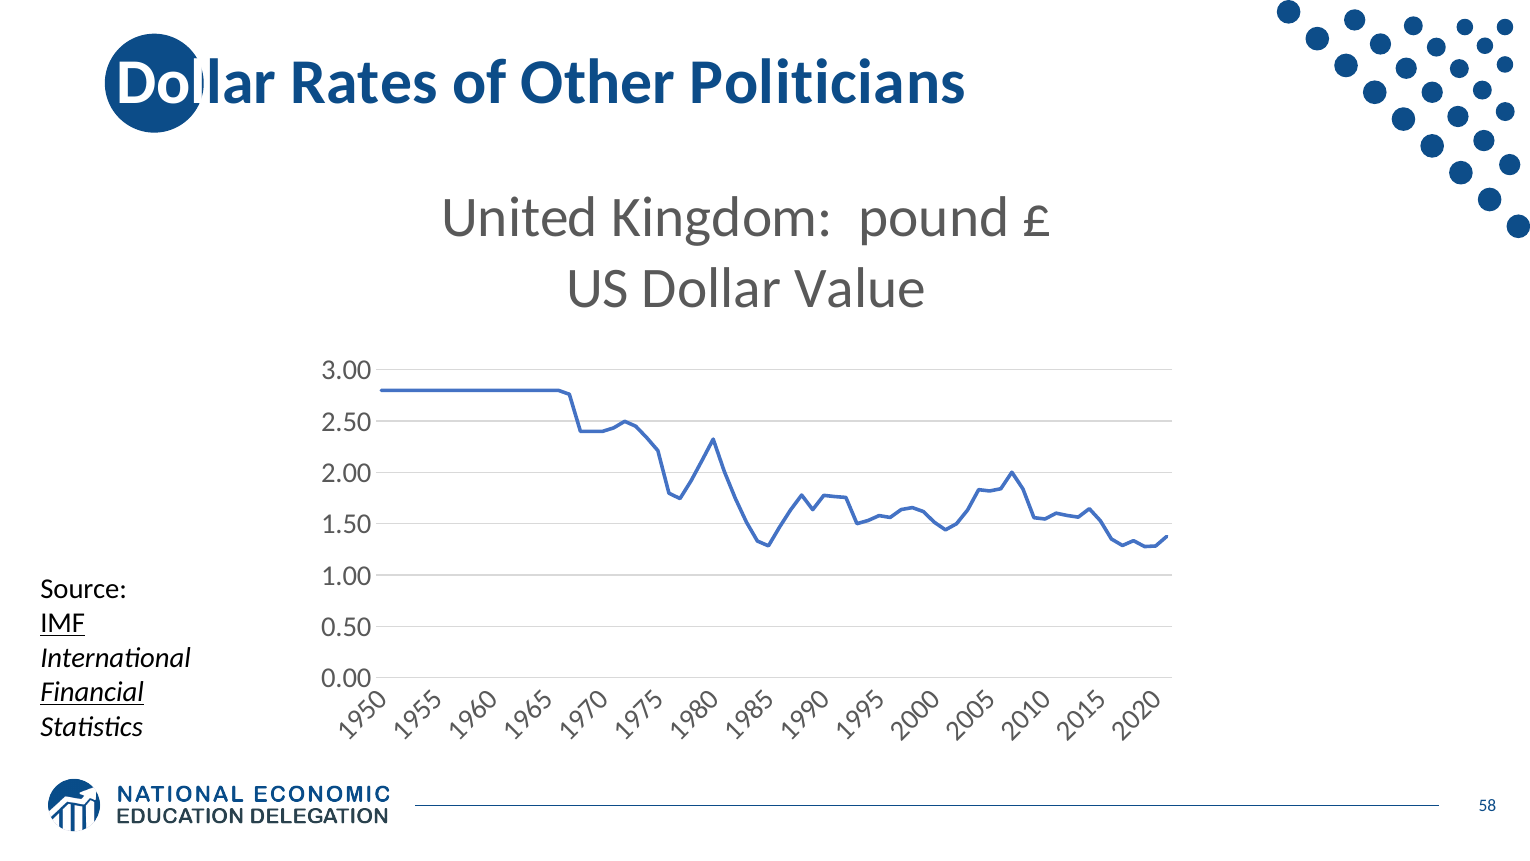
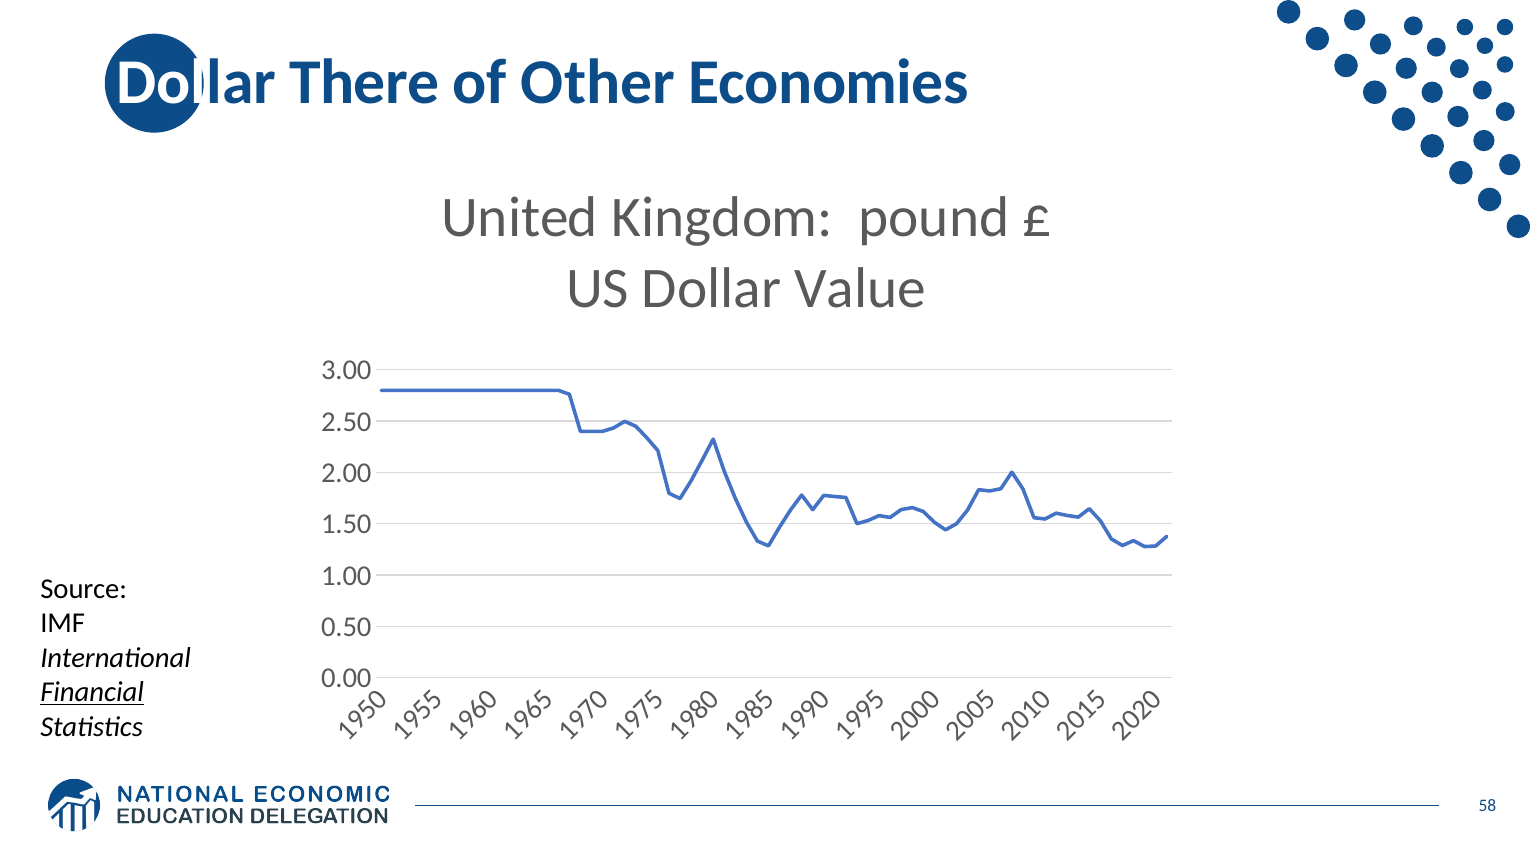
Rates: Rates -> There (365, 83)
Politicians: Politicians -> Economies (829, 83)
IMF underline: present -> none (63, 623)
